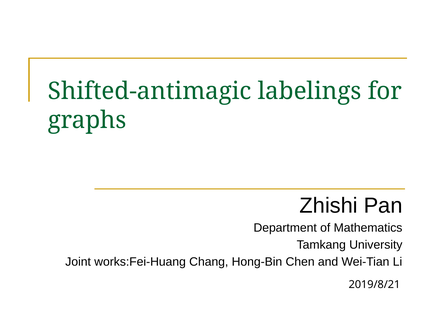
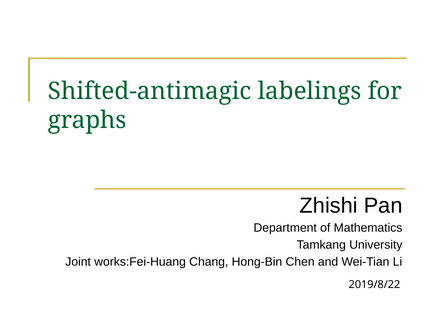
2019/8/21: 2019/8/21 -> 2019/8/22 (374, 285)
